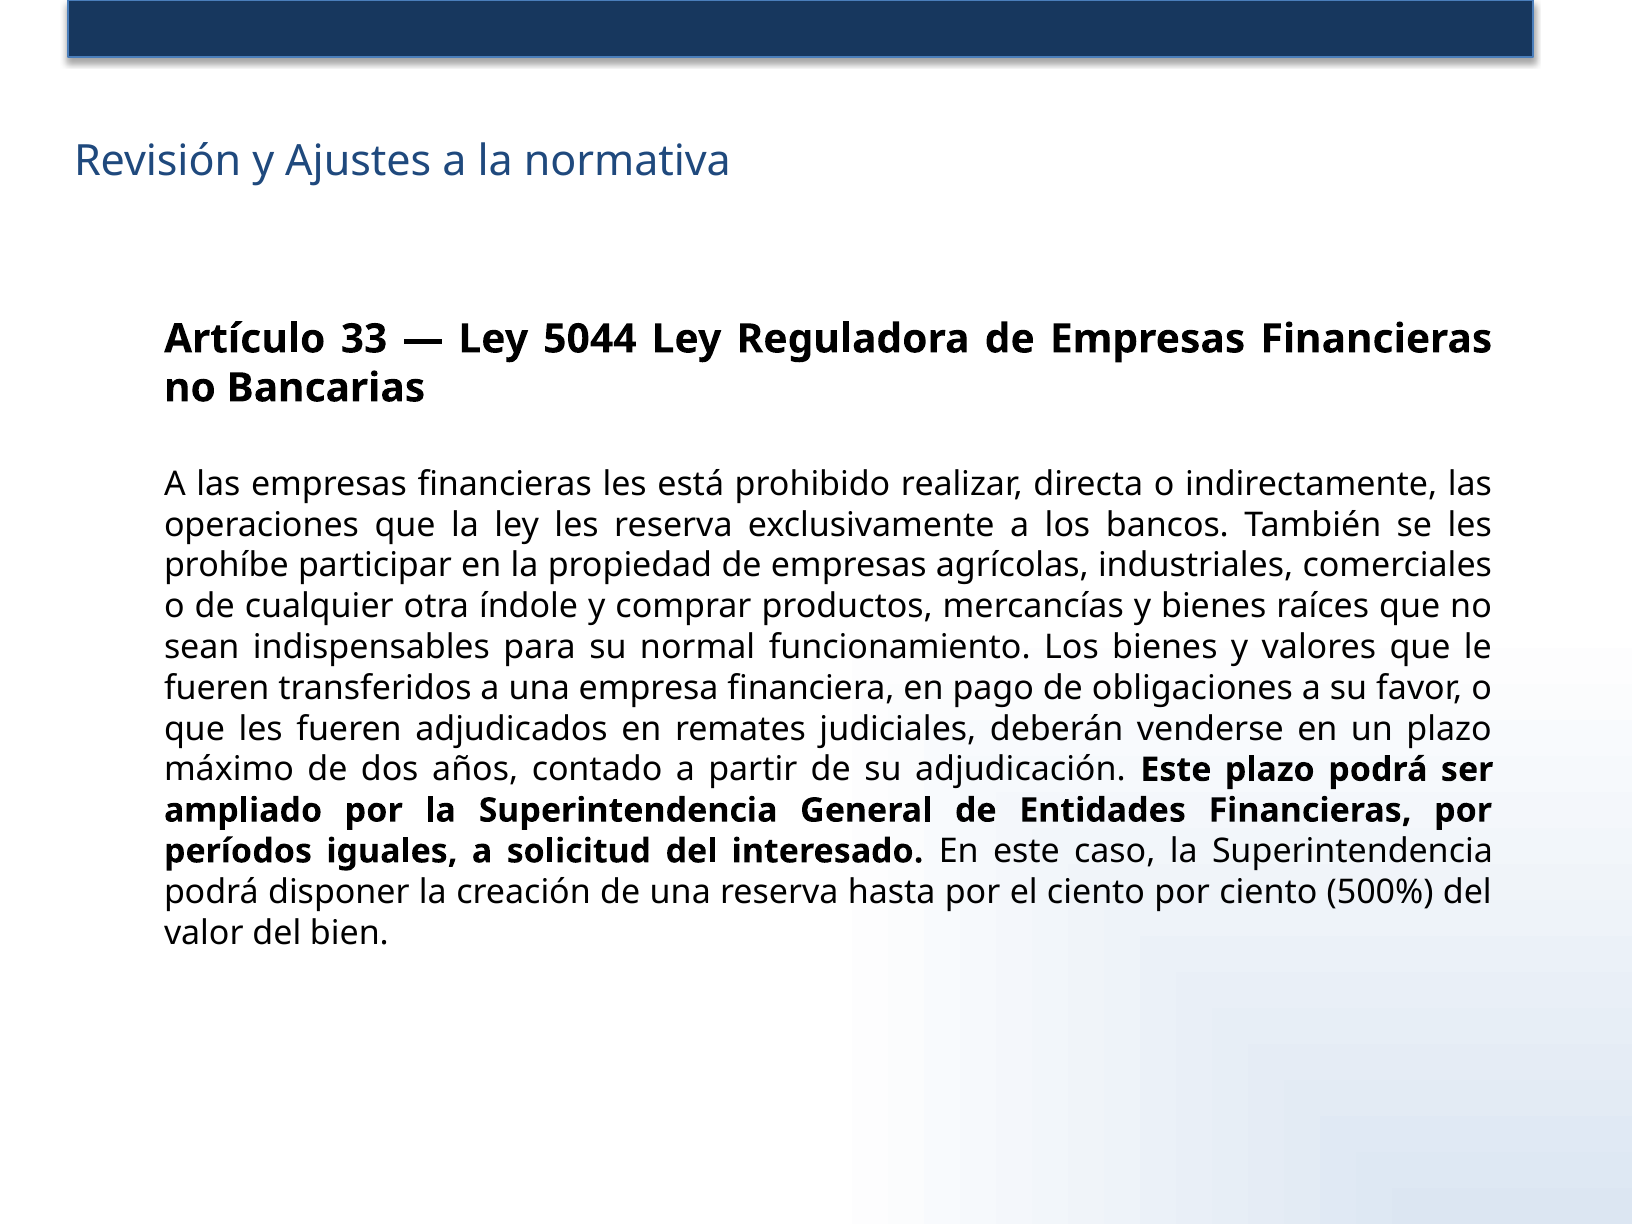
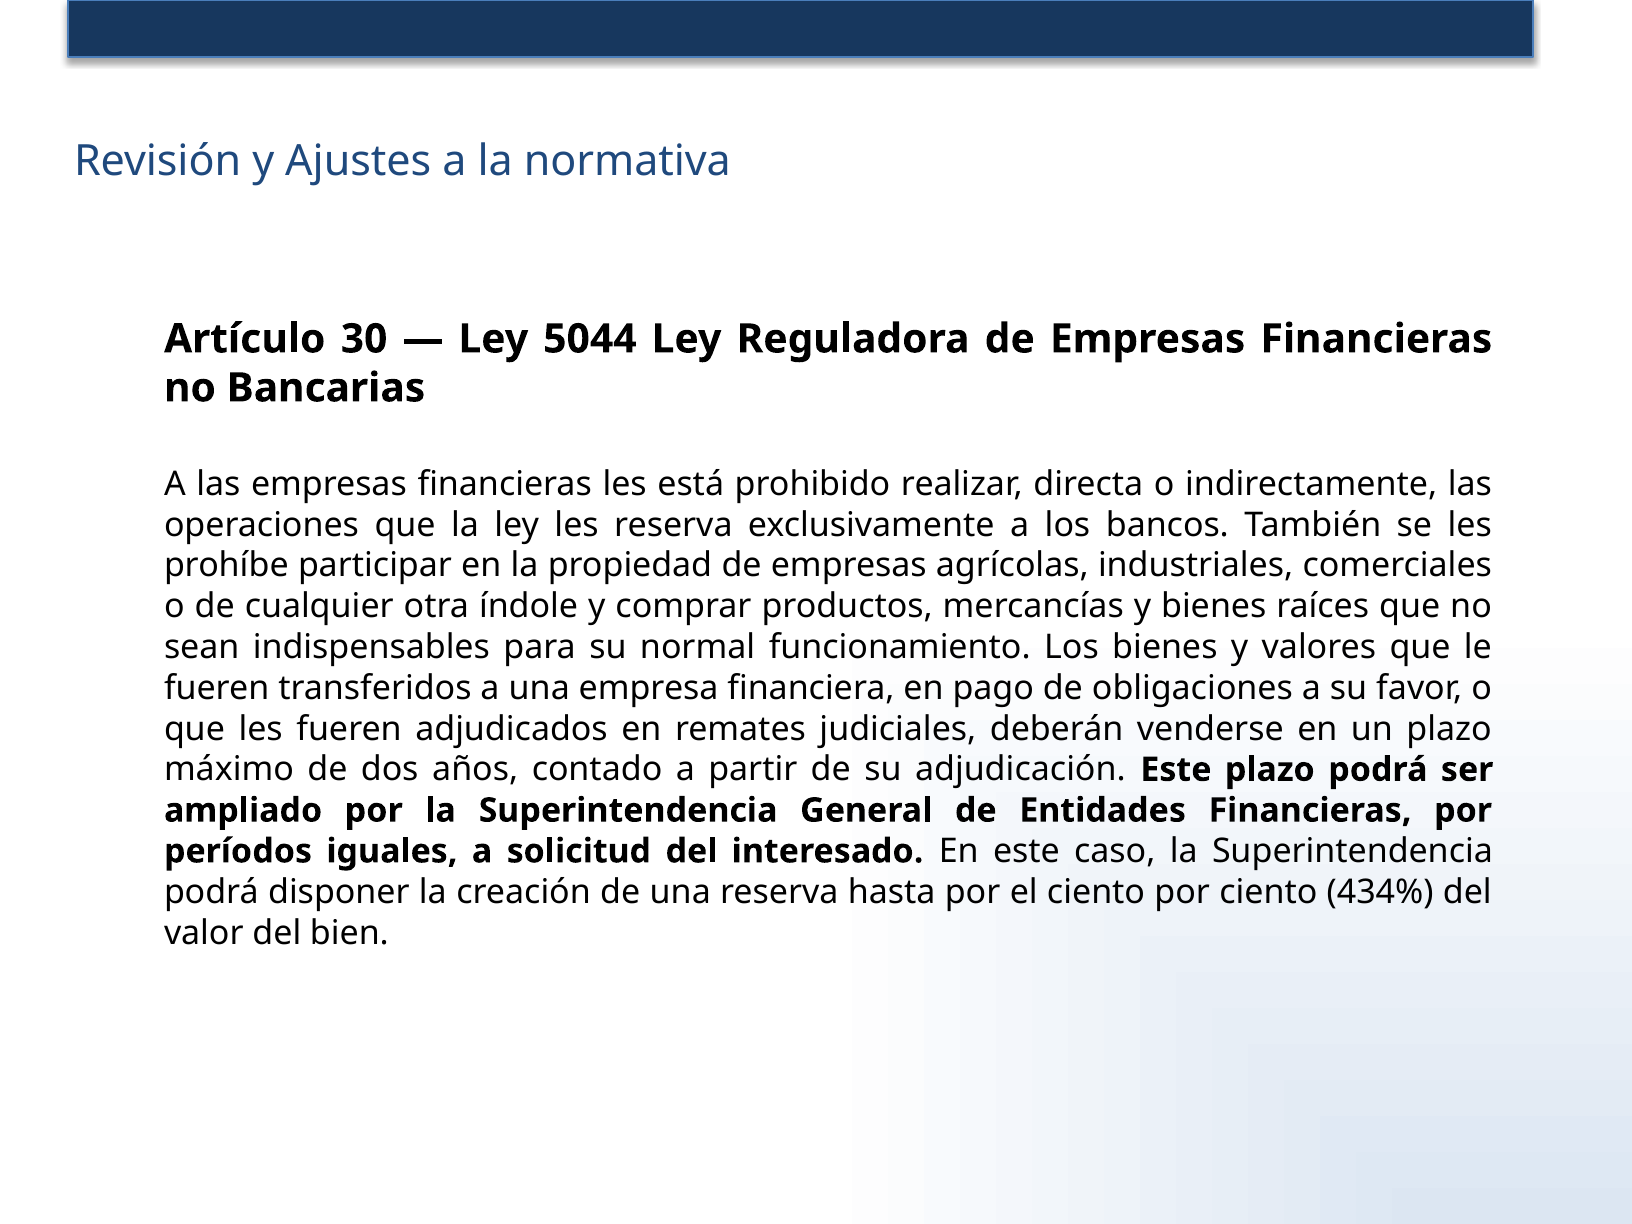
33: 33 -> 30 (364, 339)
500%: 500% -> 434% (1380, 892)
